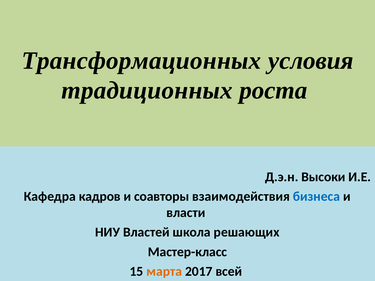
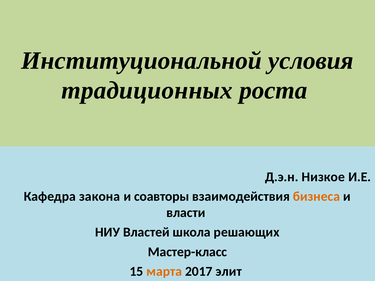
Трансформационных: Трансформационных -> Институциональной (142, 61)
Высоки: Высоки -> Низкое (323, 177)
кадров: кадров -> закона (100, 197)
бизнеса colour: blue -> orange (316, 197)
всей: всей -> элит (229, 272)
